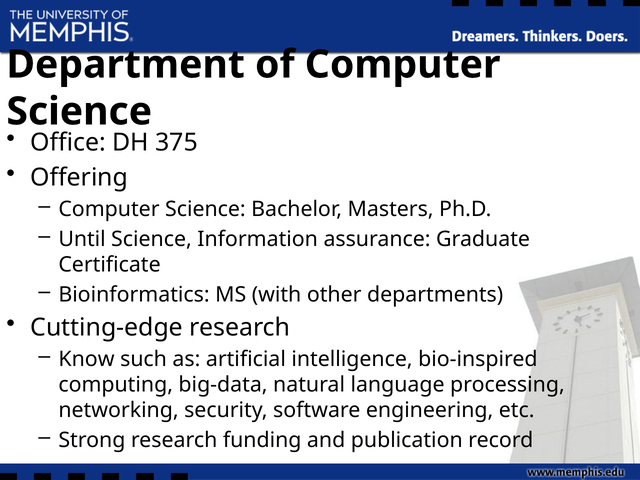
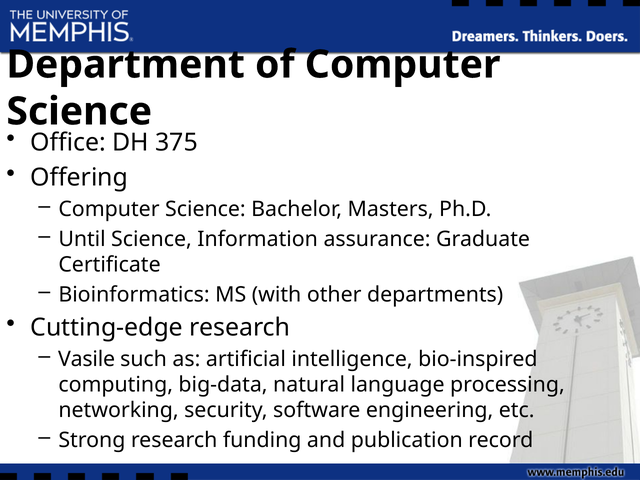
Know: Know -> Vasile (87, 359)
